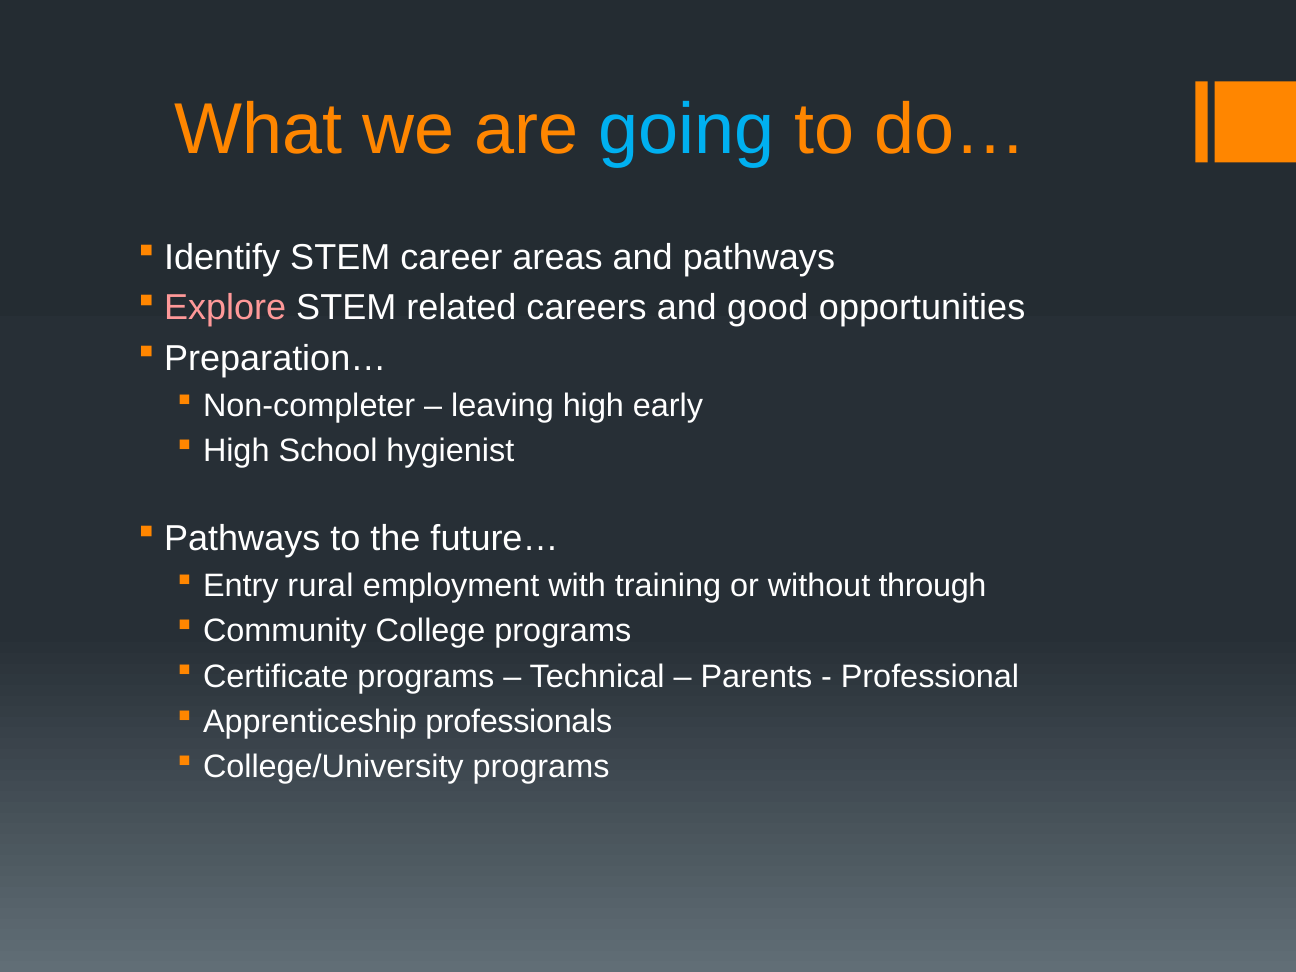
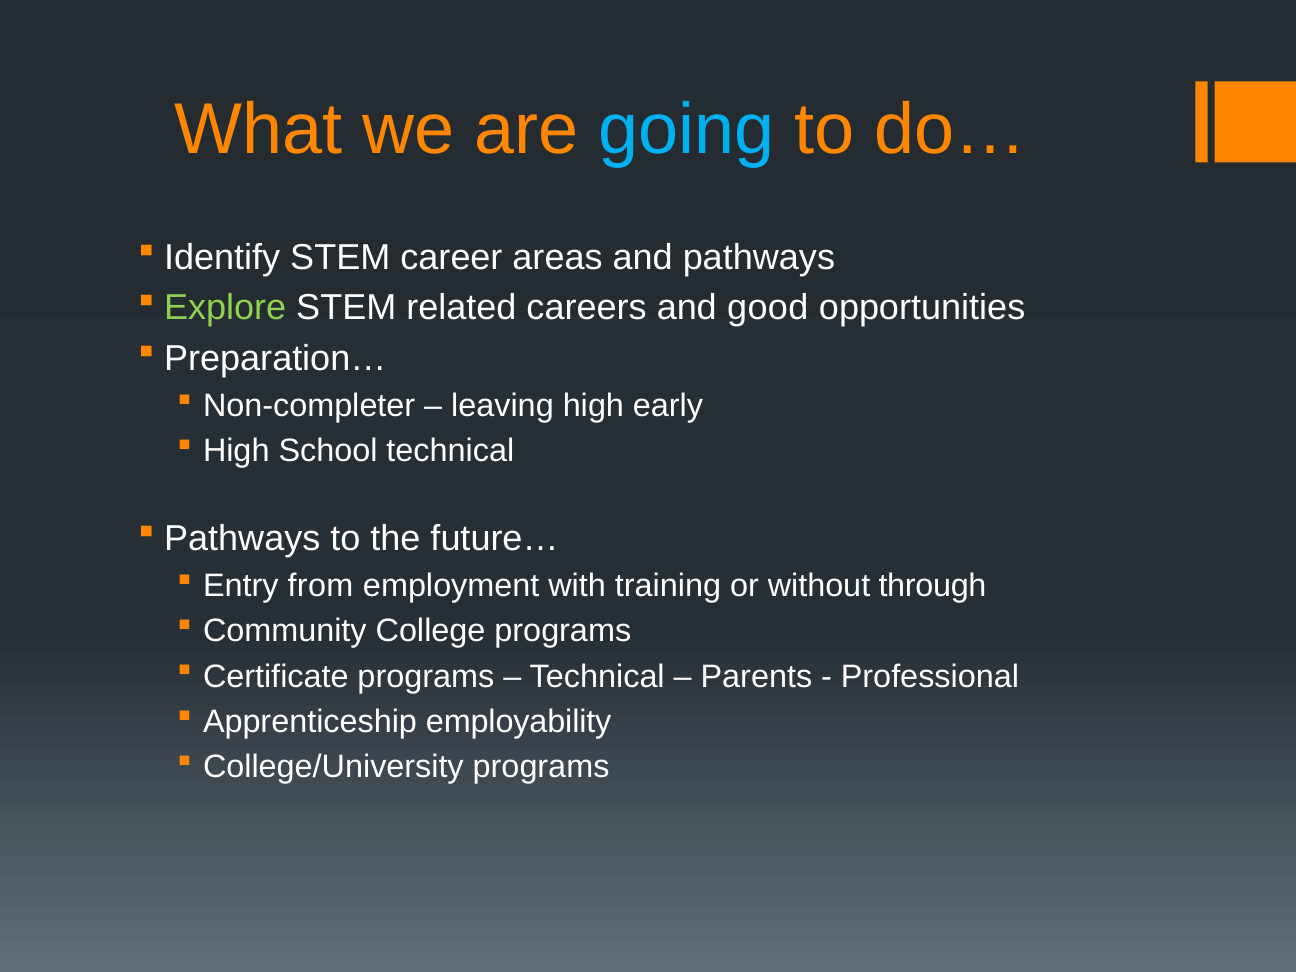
Explore colour: pink -> light green (225, 308)
School hygienist: hygienist -> technical (450, 451)
rural: rural -> from (320, 586)
professionals: professionals -> employability (519, 722)
